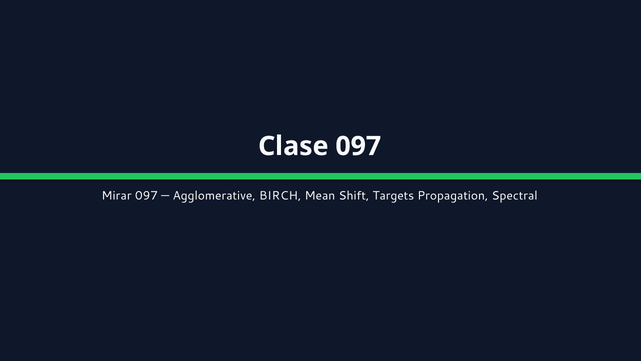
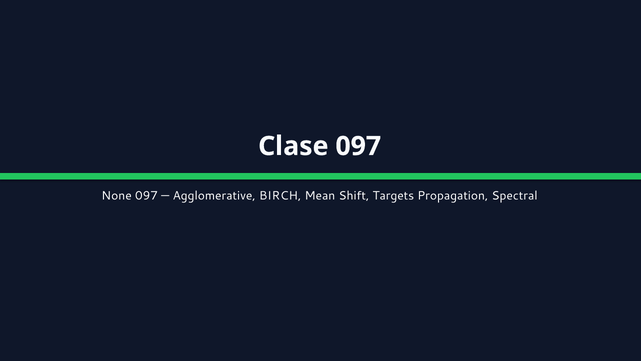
Mirar: Mirar -> None (117, 195)
